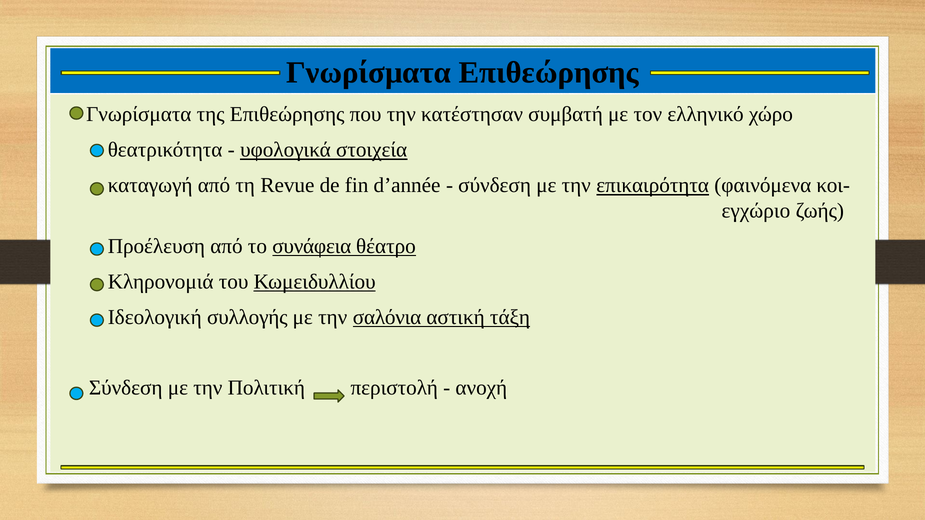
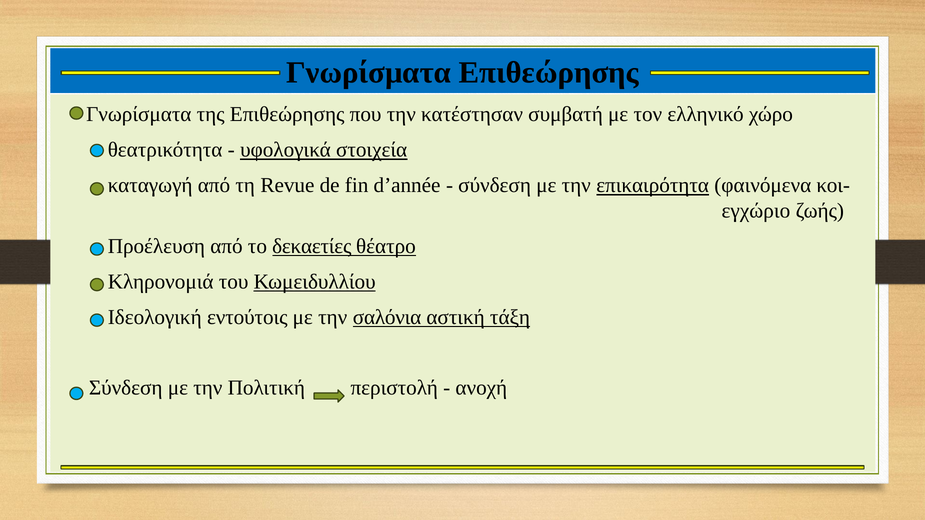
συνάφεια: συνάφεια -> δεκαετίες (312, 246)
συλλογής: συλλογής -> εντούτοις (247, 317)
